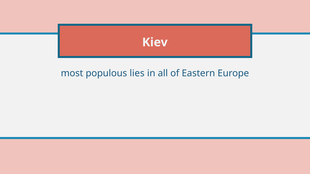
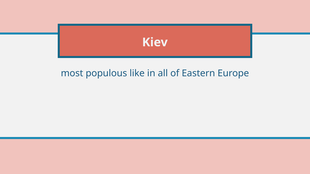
lies: lies -> like (137, 74)
